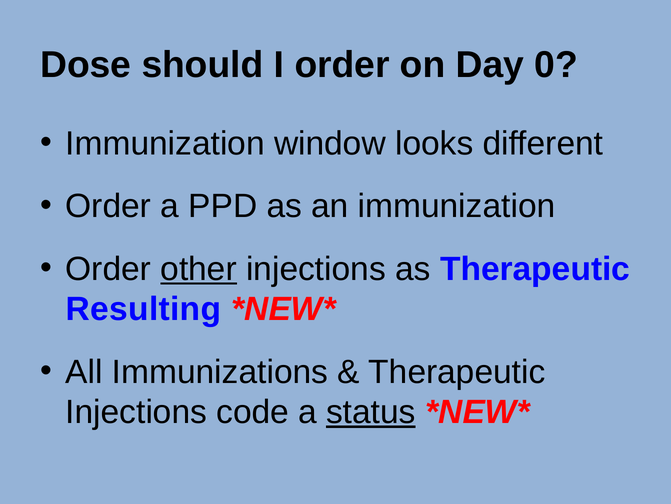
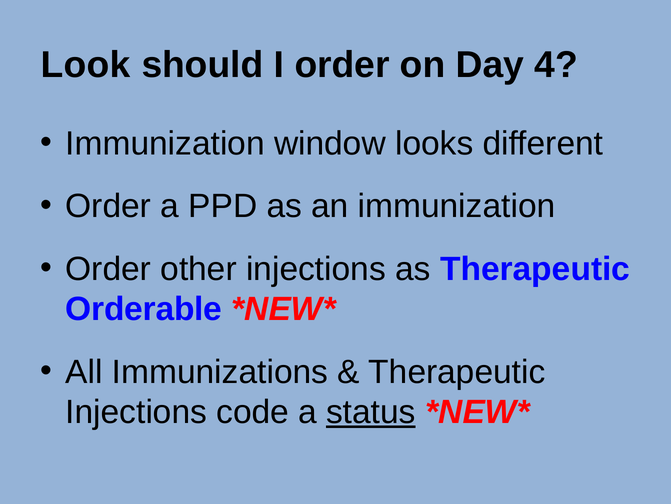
Dose: Dose -> Look (86, 65)
0: 0 -> 4 (556, 65)
other underline: present -> none (199, 269)
Resulting: Resulting -> Orderable (144, 309)
